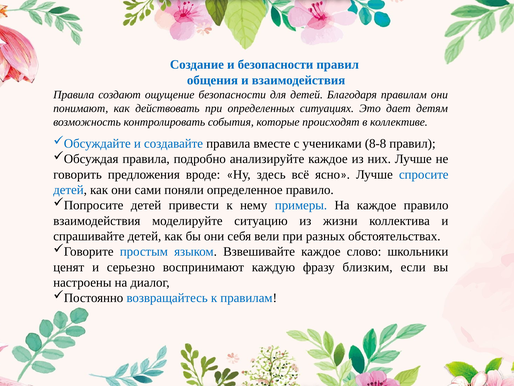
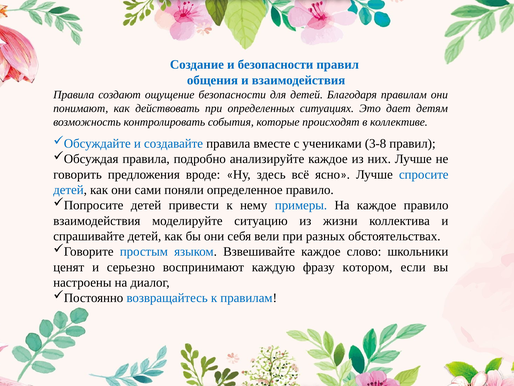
8-8: 8-8 -> 3-8 (376, 143)
близким: близким -> котором (368, 267)
